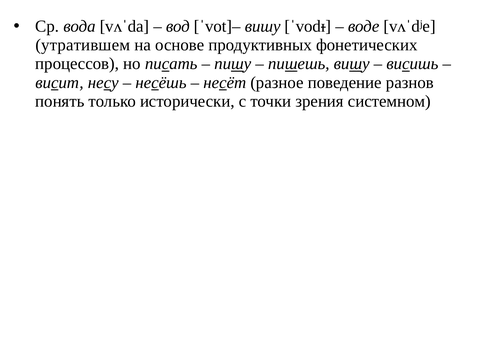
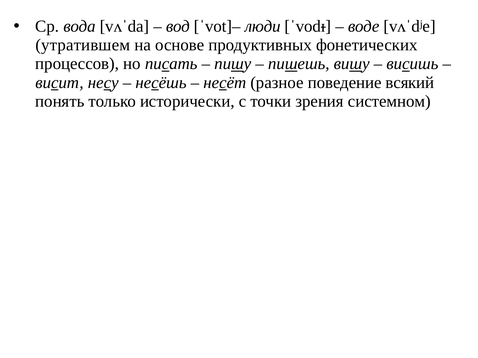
ˈvot]– вишу: вишу -> люди (263, 26)
разнов: разнов -> всякий (410, 83)
